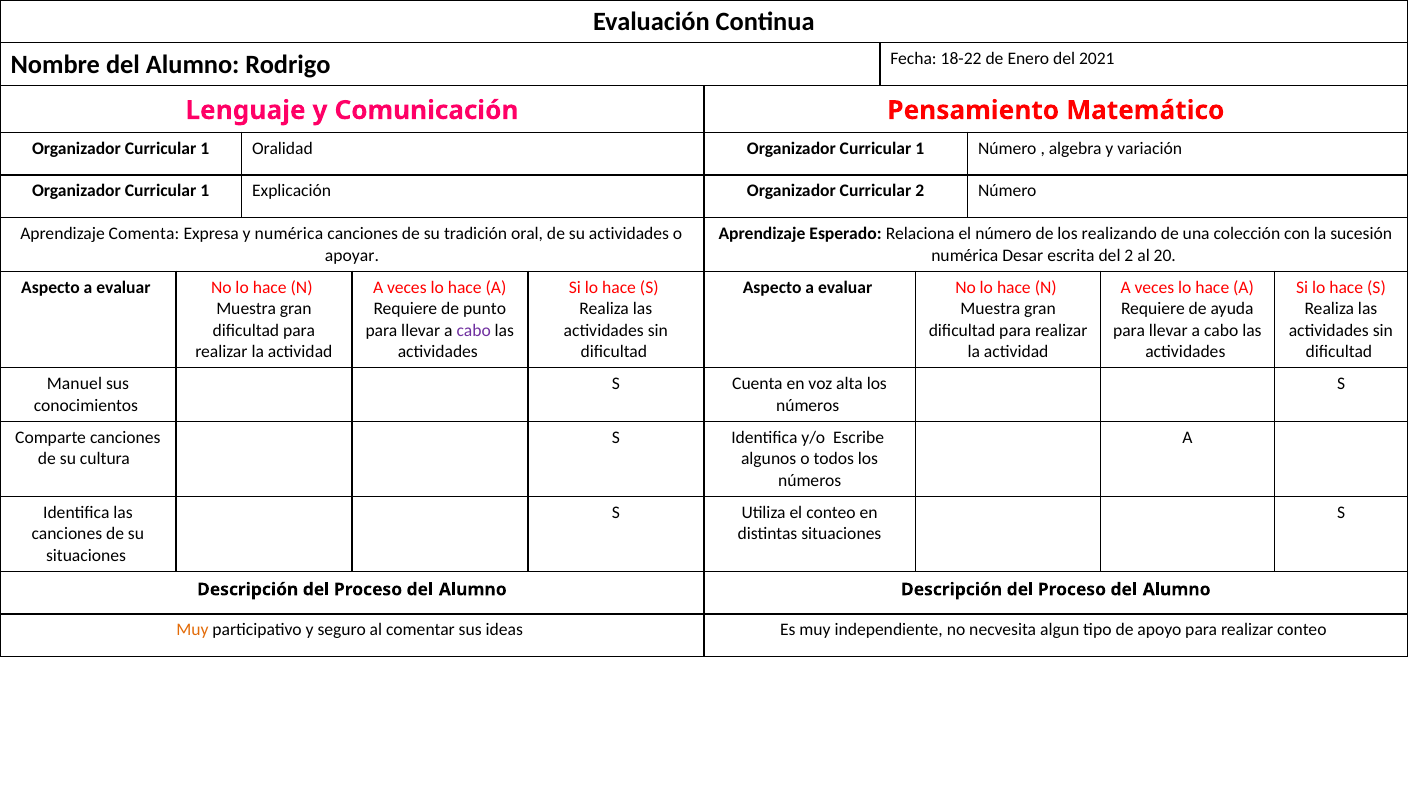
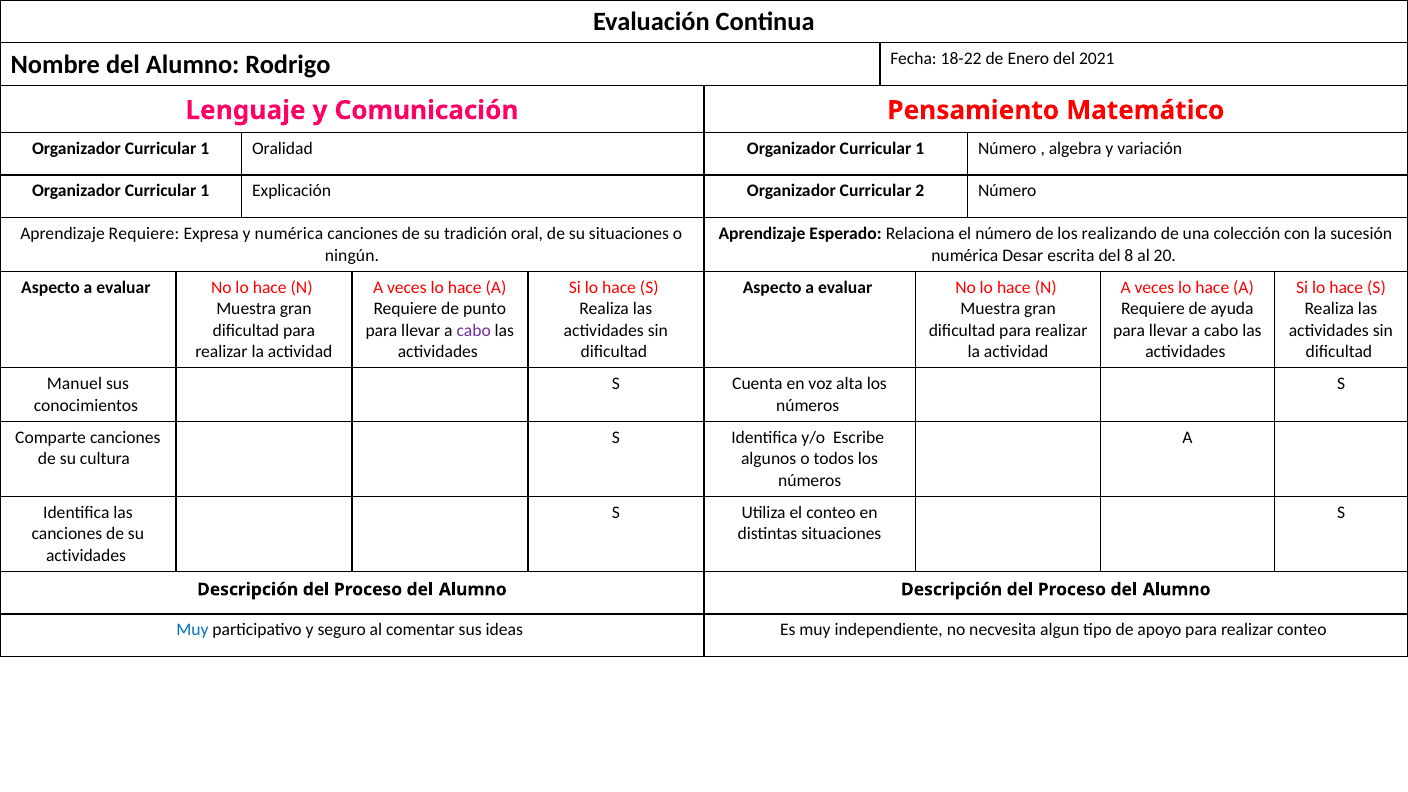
Aprendizaje Comenta: Comenta -> Requiere (144, 234)
su actividades: actividades -> situaciones (629, 234)
apoyar: apoyar -> ningún (352, 255)
del 2: 2 -> 8 (1129, 255)
situaciones: situaciones -> actividades (86, 555)
Muy colour: orange -> blue (192, 630)
